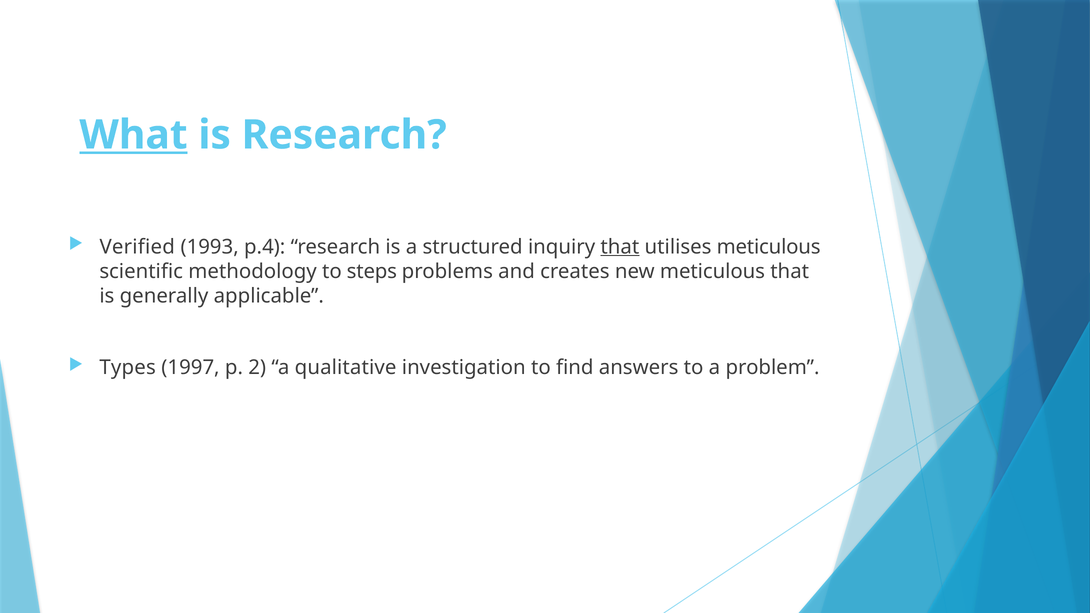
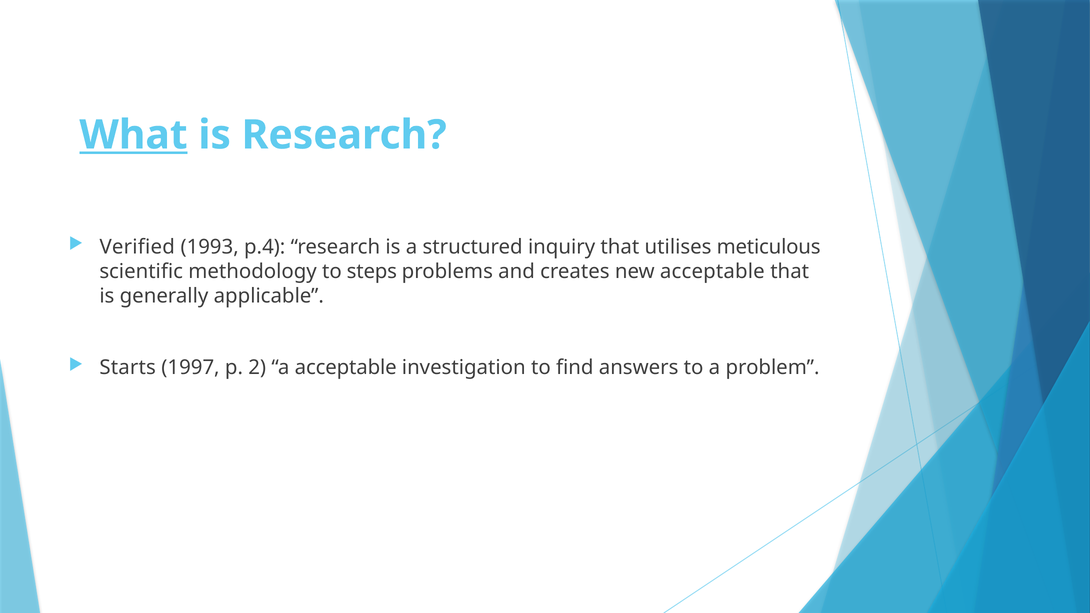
that underline: present -> none (620, 247)
new meticulous: meticulous -> acceptable (712, 271)
Types: Types -> Starts (128, 368)
a qualitative: qualitative -> acceptable (346, 368)
